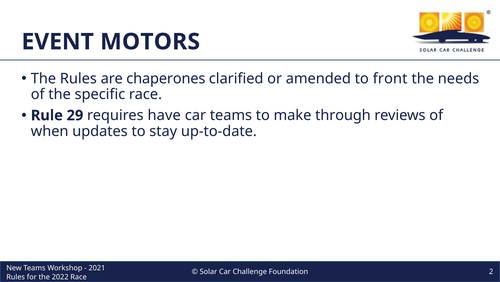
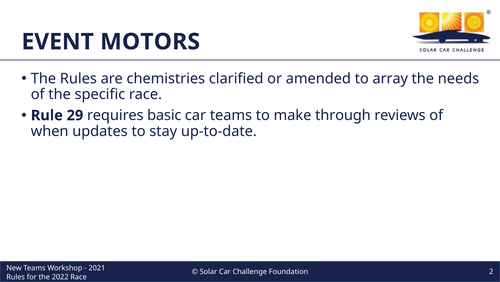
chaperones: chaperones -> chemistries (166, 78)
front: front -> array (390, 78)
have: have -> basic (164, 115)
